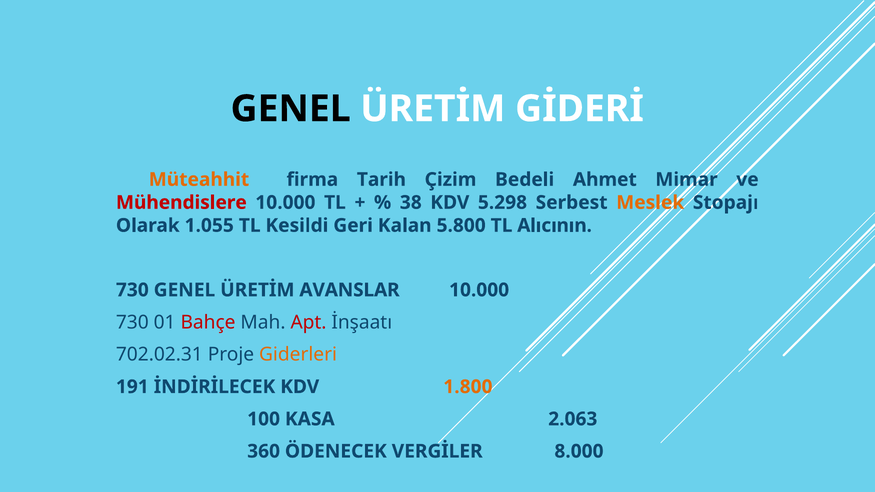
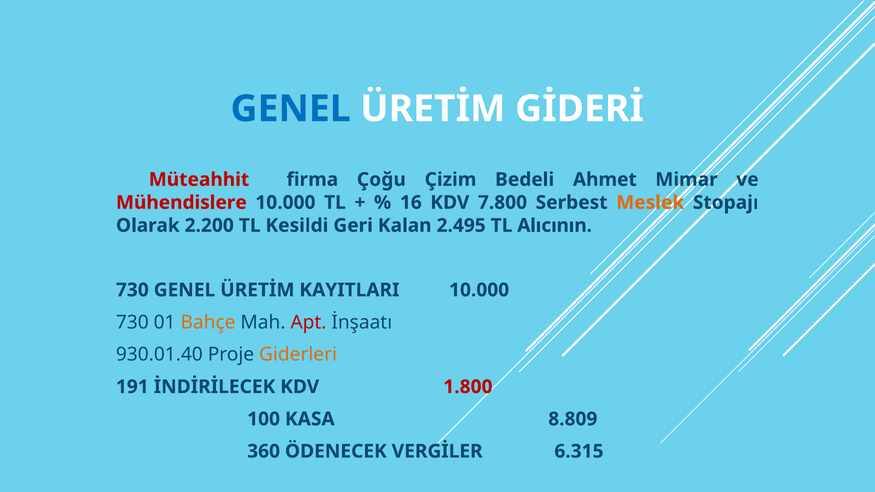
GENEL colour: black -> blue (291, 109)
Müteahhit colour: orange -> red (199, 180)
Tarih: Tarih -> Çoğu (381, 180)
38: 38 -> 16 (411, 203)
5.298: 5.298 -> 7.800 (502, 203)
1.055: 1.055 -> 2.200 (209, 226)
5.800: 5.800 -> 2.495 (461, 226)
AVANSLAR: AVANSLAR -> KAYITLARI (349, 290)
Bahçe colour: red -> orange (208, 322)
702.02.31: 702.02.31 -> 930.01.40 (159, 355)
1.800 colour: orange -> red (468, 387)
2.063: 2.063 -> 8.809 (573, 419)
8.000: 8.000 -> 6.315 (579, 451)
